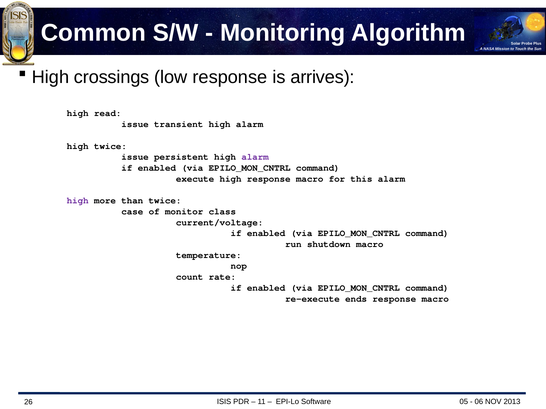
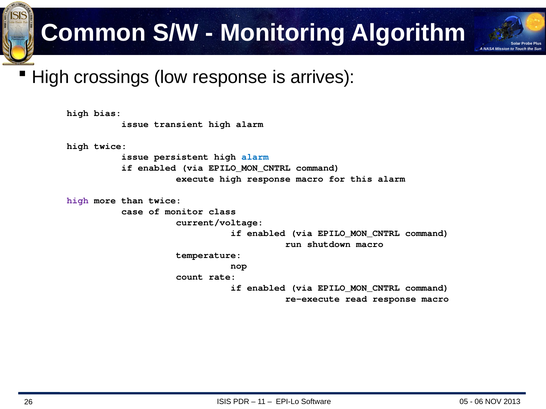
read: read -> bias (108, 113)
alarm colour: purple -> blue (255, 157)
ends: ends -> read (356, 299)
